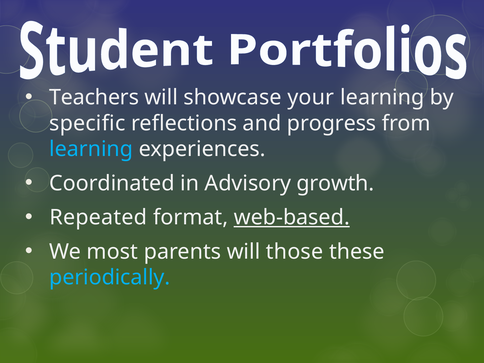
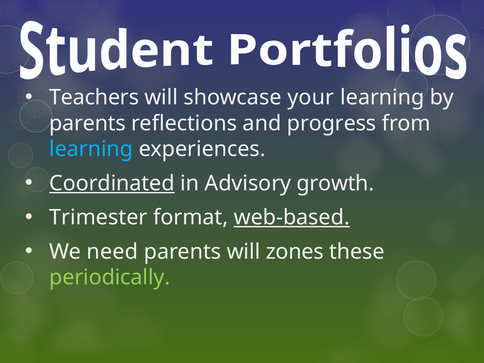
specific: specific -> parents (87, 123)
Coordinated underline: none -> present (112, 183)
Repeated: Repeated -> Trimester (98, 217)
most: most -> need (112, 252)
those: those -> zones (295, 252)
periodically colour: light blue -> light green (110, 277)
